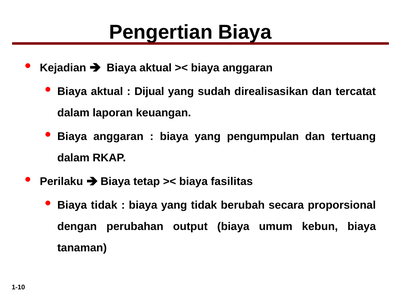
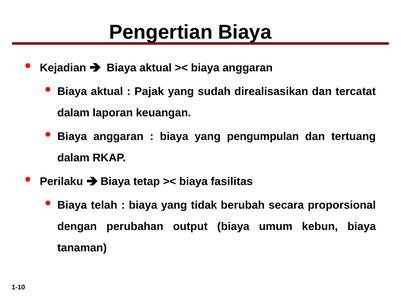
Dijual: Dijual -> Pajak (149, 91)
Biaya tidak: tidak -> telah (104, 205)
